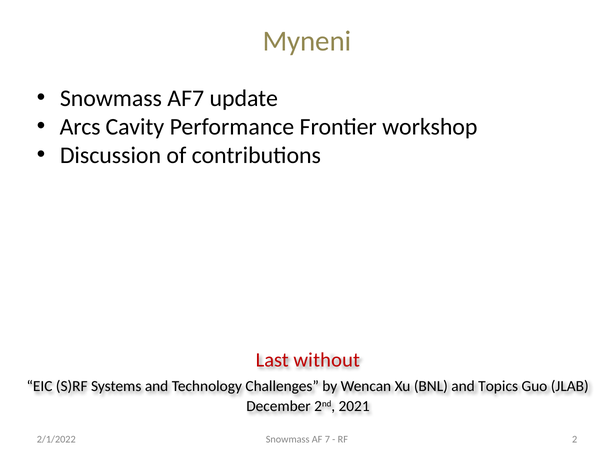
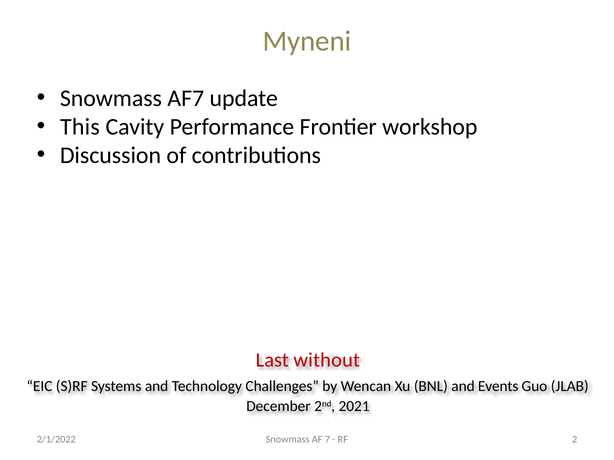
Arcs: Arcs -> This (80, 127)
Topics: Topics -> Events (498, 386)
